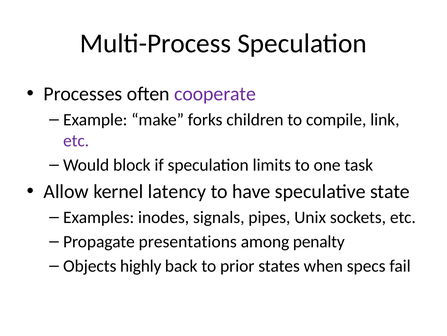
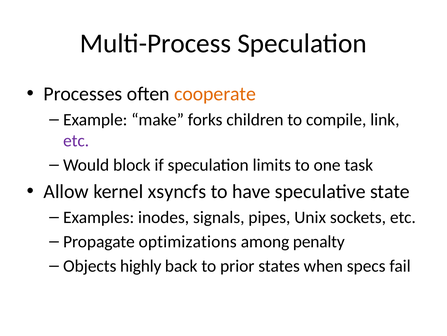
cooperate colour: purple -> orange (215, 94)
latency: latency -> xsyncfs (177, 191)
presentations: presentations -> optimizations (188, 241)
